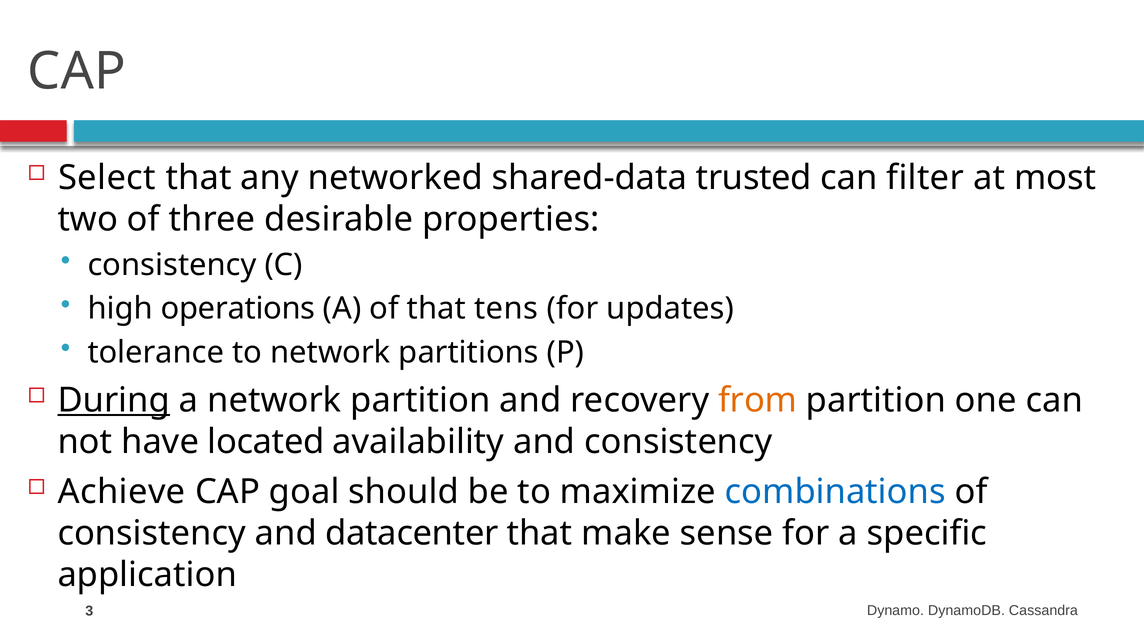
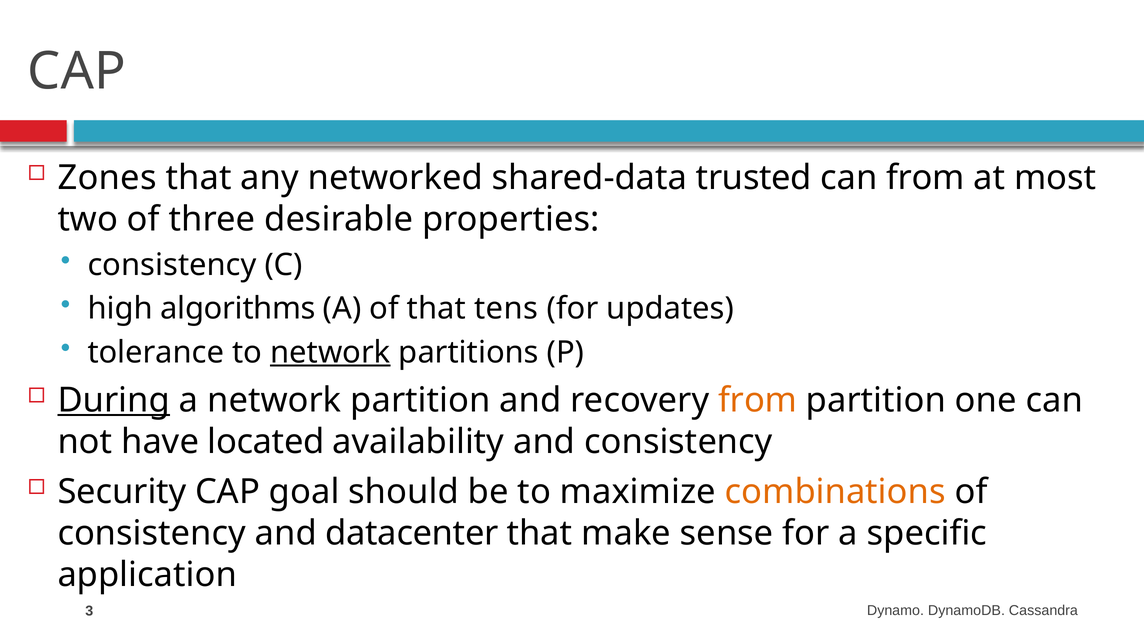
Select: Select -> Zones (107, 178)
can filter: filter -> from (926, 178)
operations: operations -> algorithms (238, 308)
network underline: none -> present (330, 352)
Achieve: Achieve -> Security (122, 491)
combinations colour: blue -> orange (835, 491)
